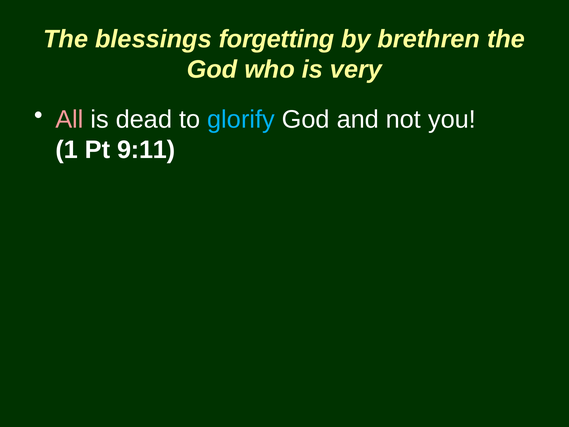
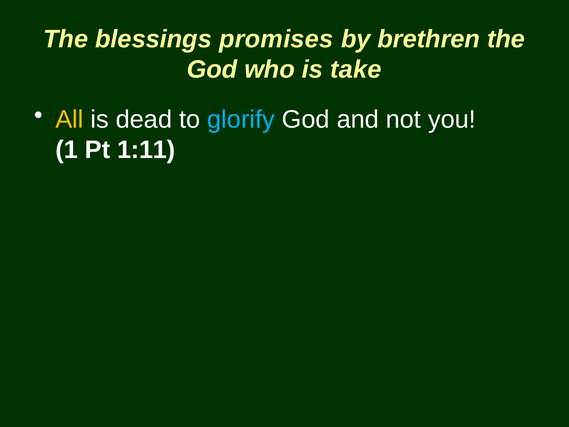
forgetting: forgetting -> promises (276, 39)
very: very -> take (356, 70)
All colour: pink -> yellow (70, 119)
9:11: 9:11 -> 1:11 (146, 150)
